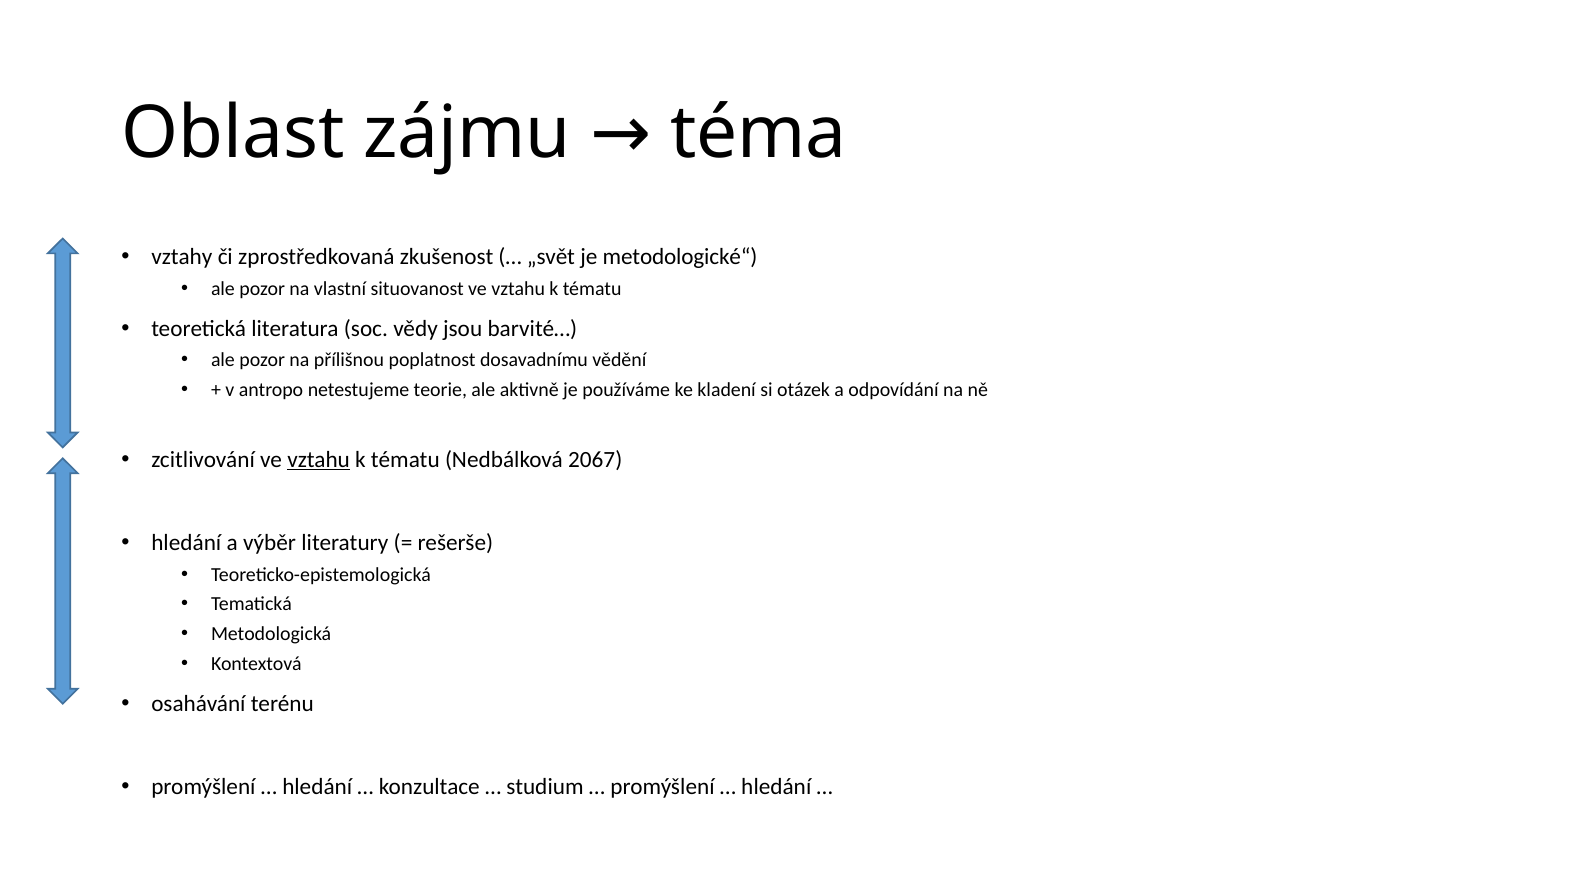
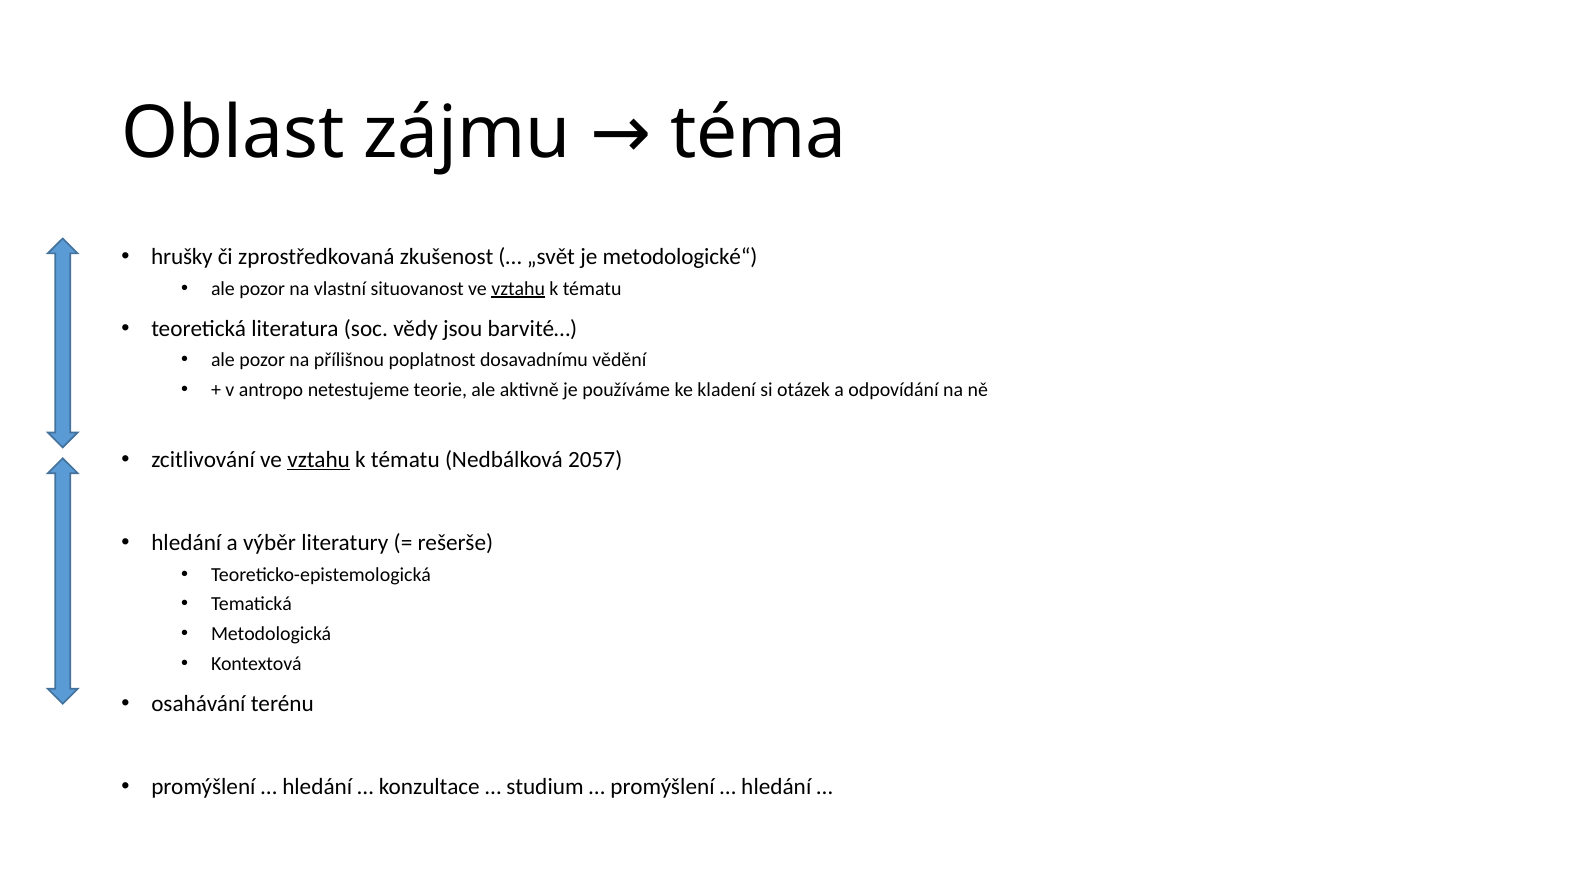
vztahy: vztahy -> hrušky (182, 257)
vztahu underline: none -> present (518, 289)
2067: 2067 -> 2057 (595, 459)
